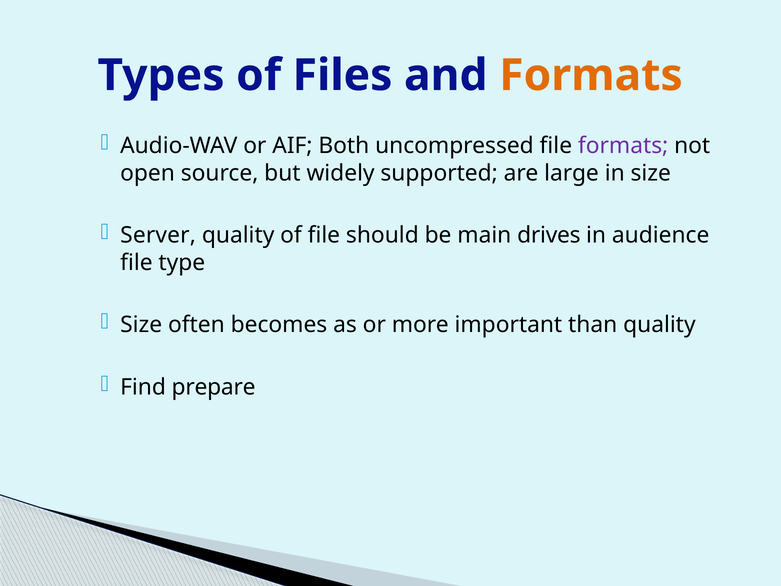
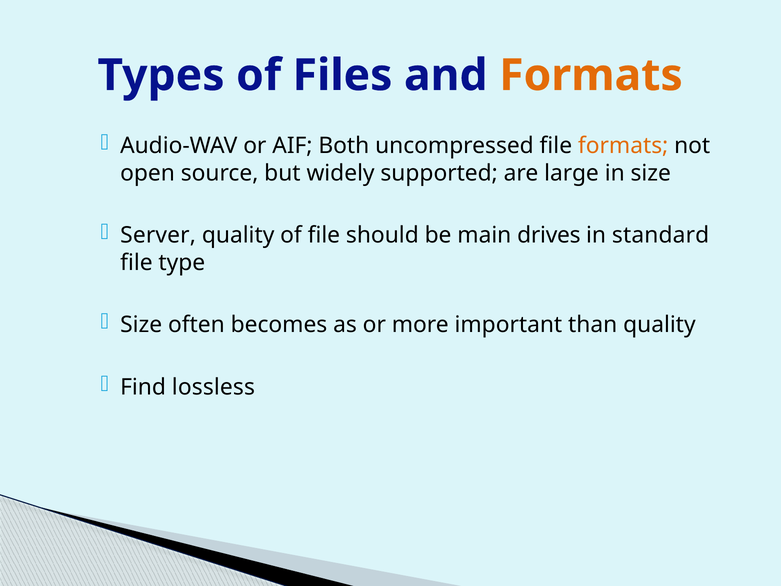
formats colour: purple -> orange (623, 146)
audience: audience -> standard (661, 235)
prepare: prepare -> lossless (213, 387)
